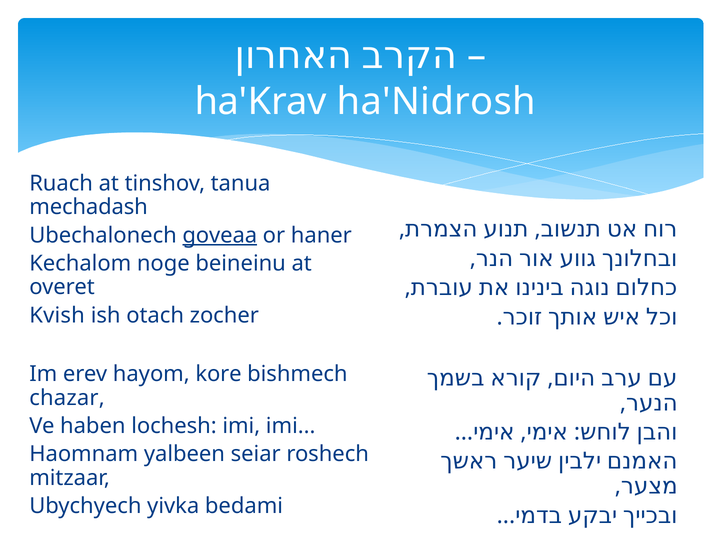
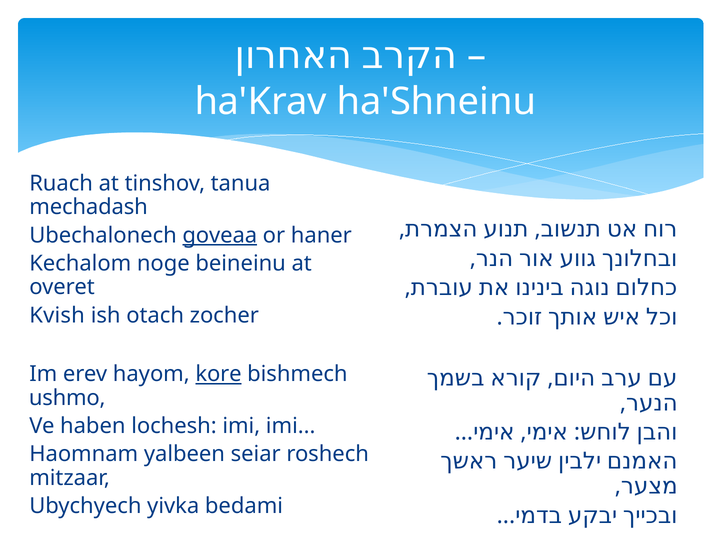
ha'Nidrosh: ha'Nidrosh -> ha'Shneinu (436, 102)
kore underline: none -> present (218, 374)
chazar: chazar -> ushmo (67, 398)
